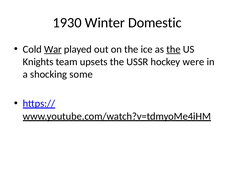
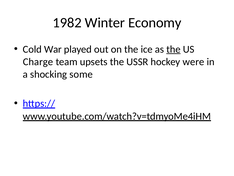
1930: 1930 -> 1982 (67, 23)
Domestic: Domestic -> Economy (155, 23)
War underline: present -> none (53, 49)
Knights: Knights -> Charge (38, 62)
